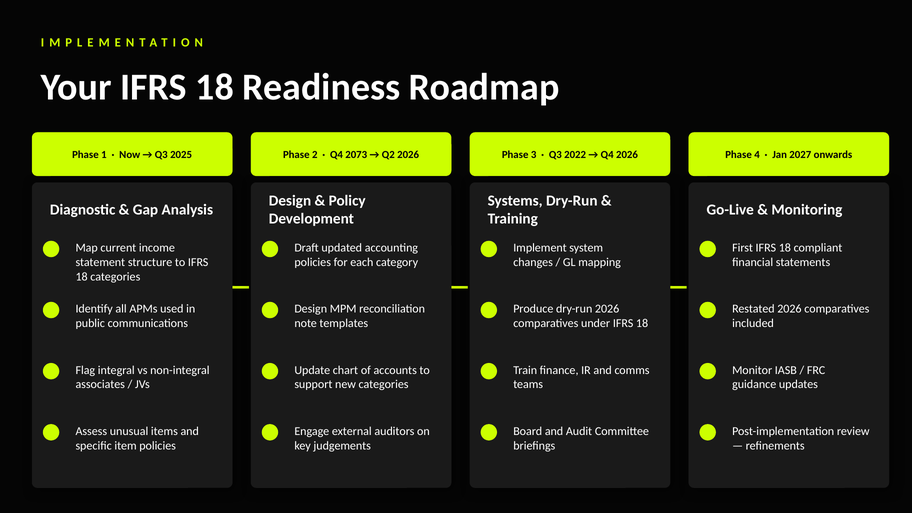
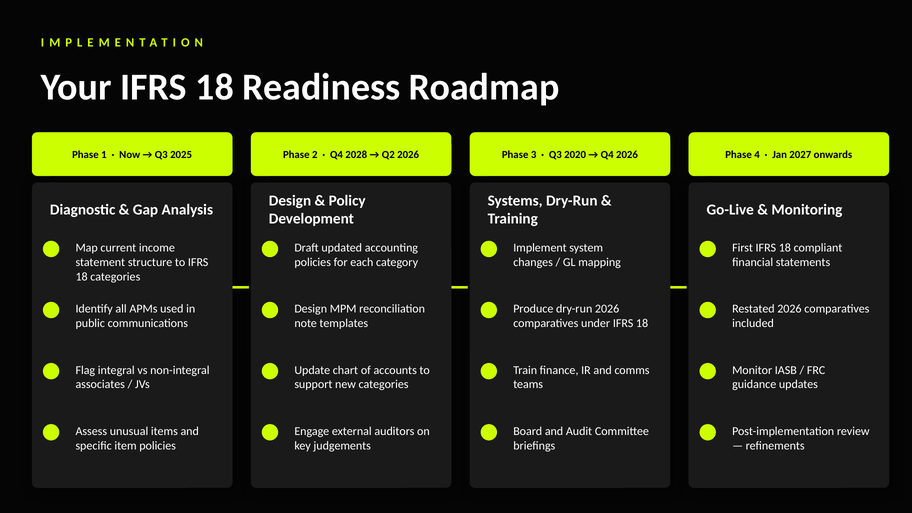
2073: 2073 -> 2028 (356, 155)
2022: 2022 -> 2020 (575, 155)
